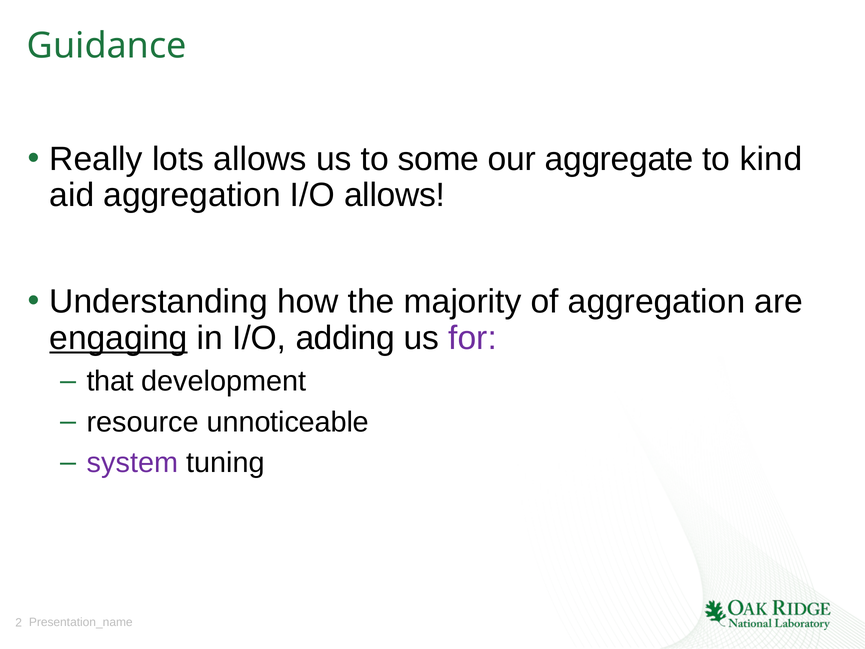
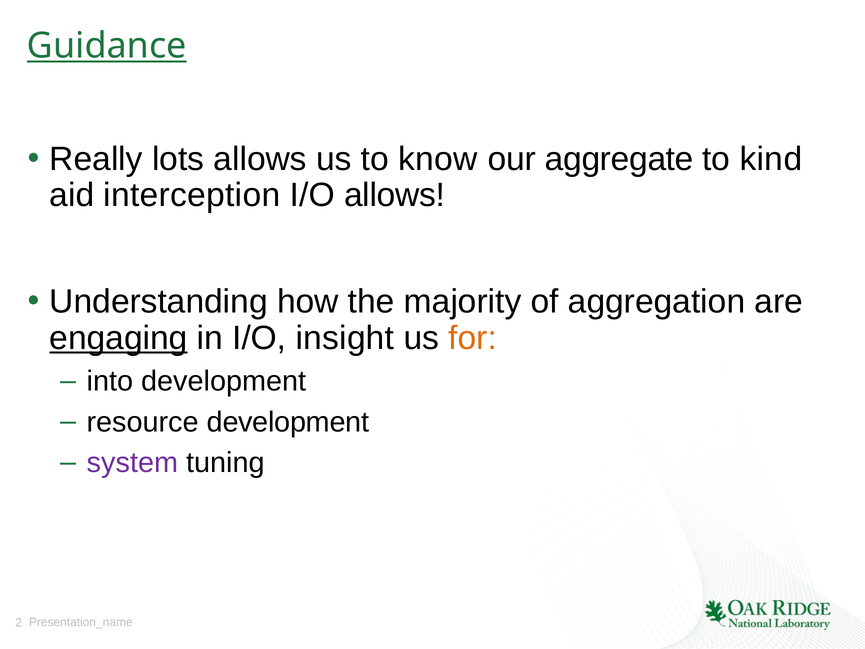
Guidance underline: none -> present (107, 46)
some: some -> know (438, 159)
aid aggregation: aggregation -> interception (192, 195)
adding: adding -> insight (345, 338)
for colour: purple -> orange (473, 338)
that: that -> into (110, 381)
resource unnoticeable: unnoticeable -> development (288, 422)
